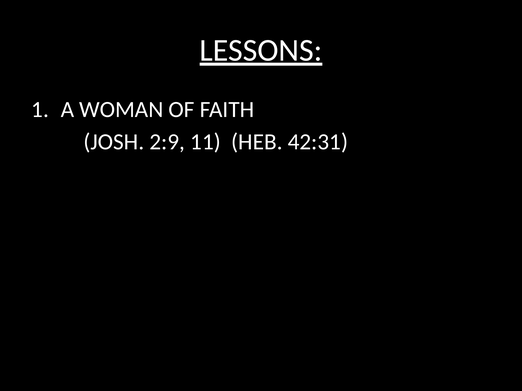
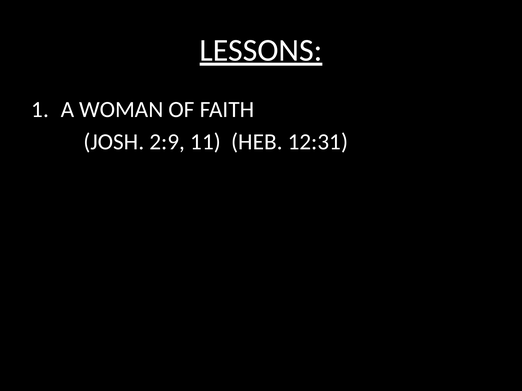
42:31: 42:31 -> 12:31 (318, 142)
